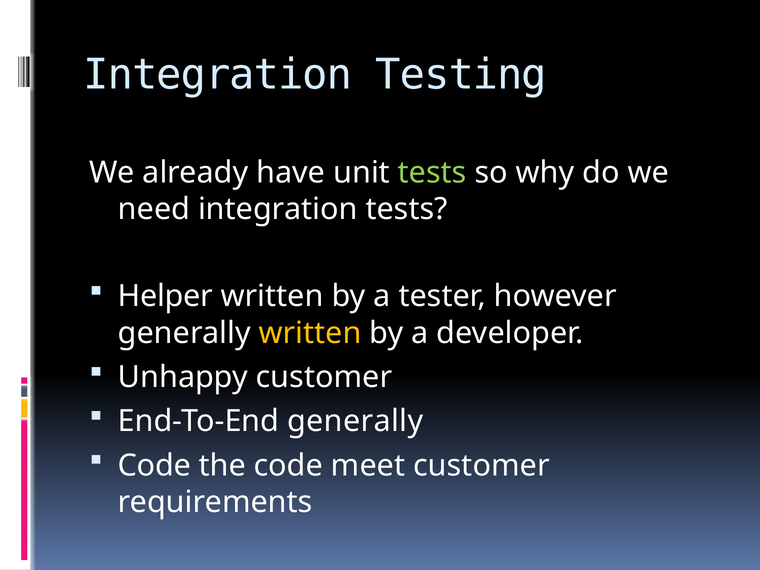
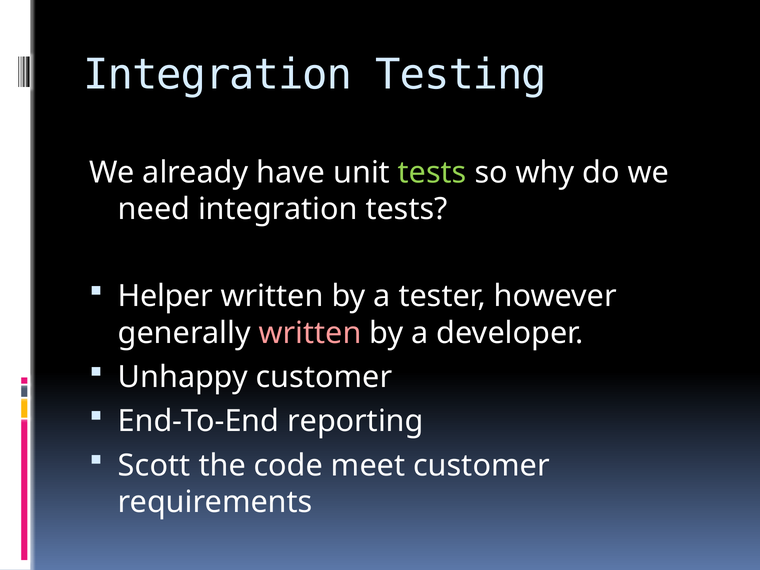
written colour: yellow -> pink (310, 333)
End-To-End generally: generally -> reporting (355, 421)
Code: Code -> Scott (154, 466)
